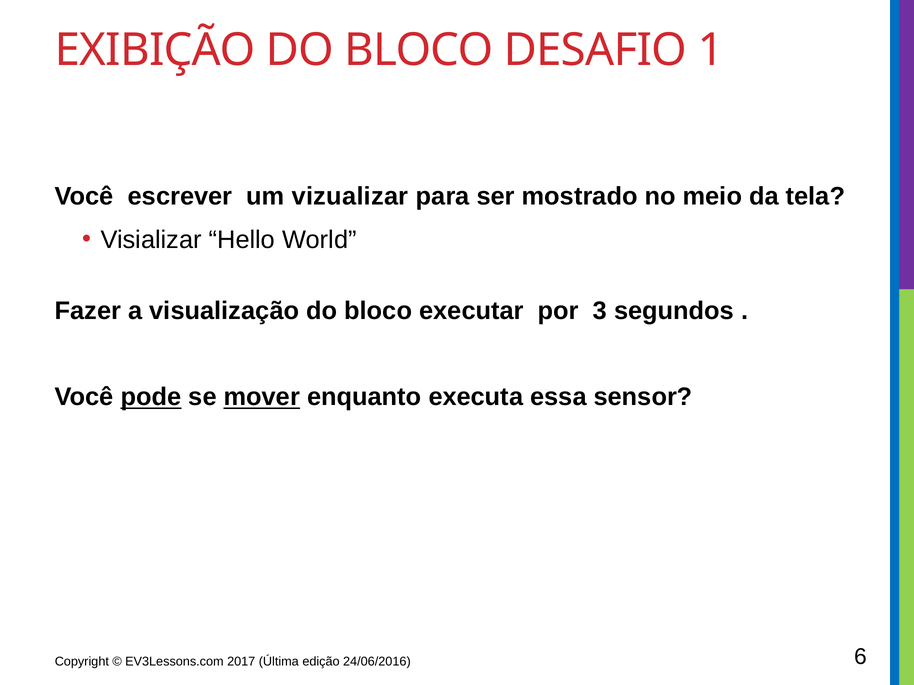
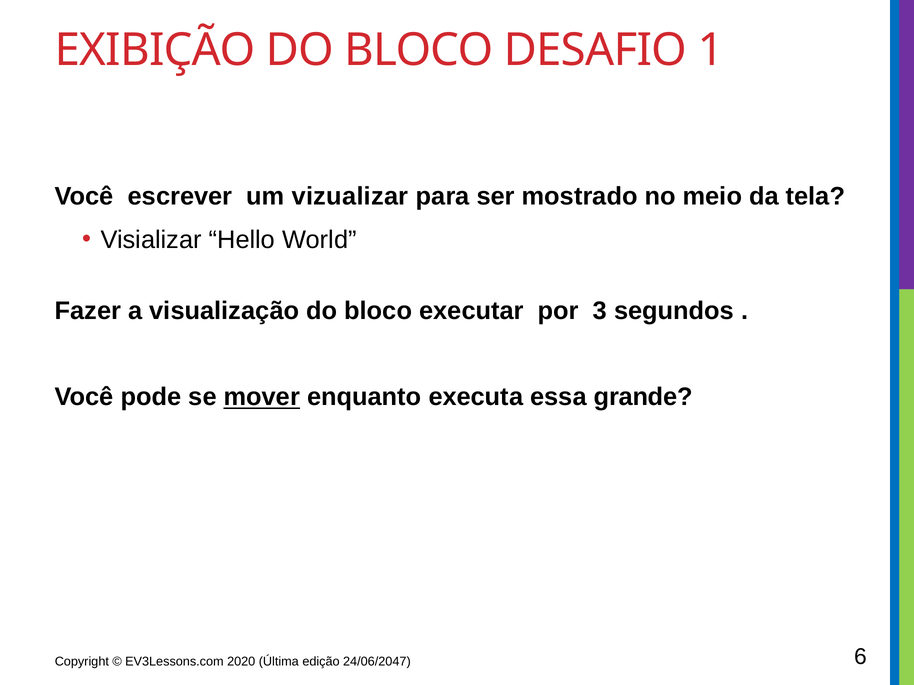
pode underline: present -> none (151, 397)
sensor: sensor -> grande (643, 397)
2017: 2017 -> 2020 (241, 662)
24/06/2016: 24/06/2016 -> 24/06/2047 (377, 662)
